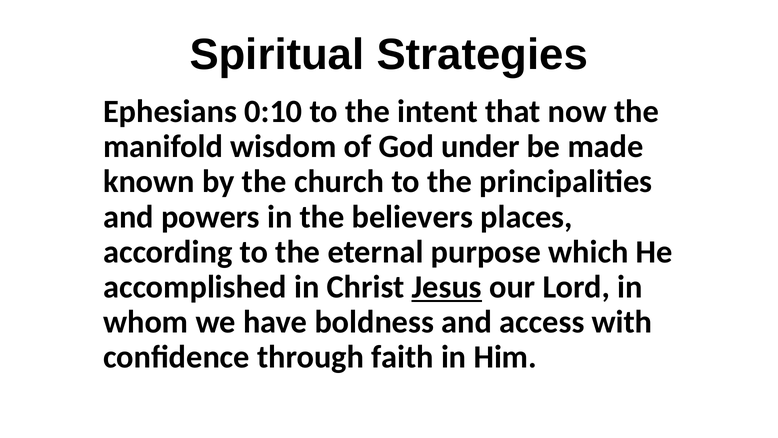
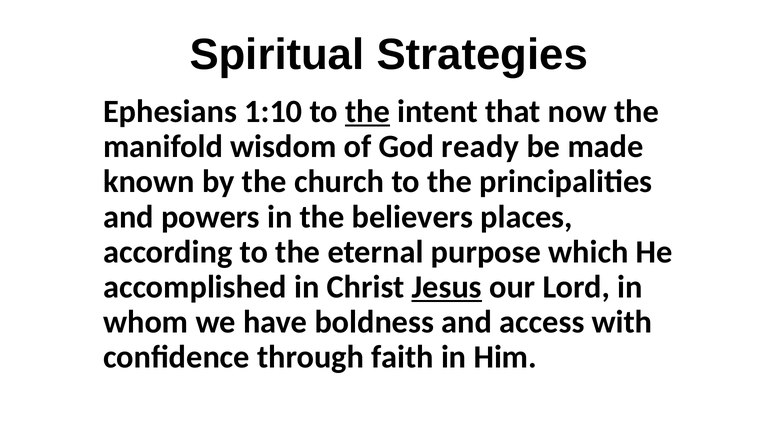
0:10: 0:10 -> 1:10 (273, 112)
the underline: none -> present (368, 112)
under: under -> ready (480, 147)
